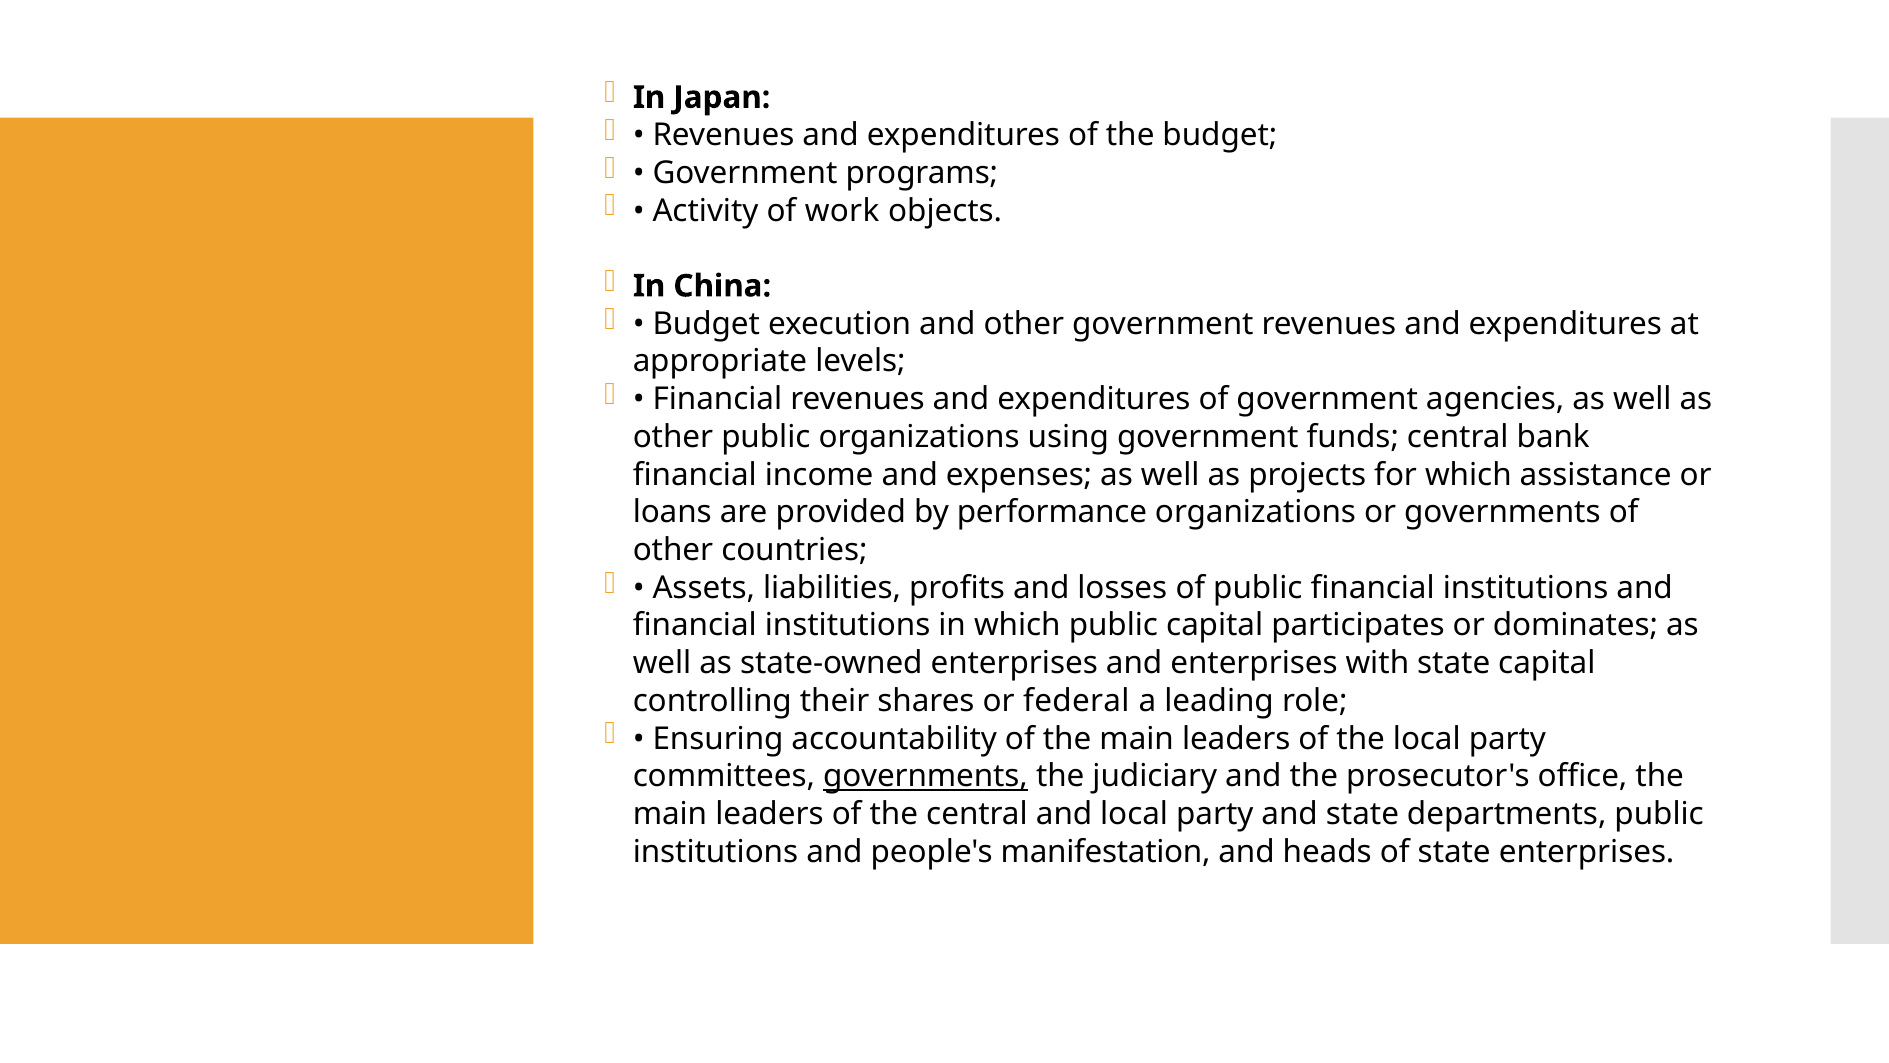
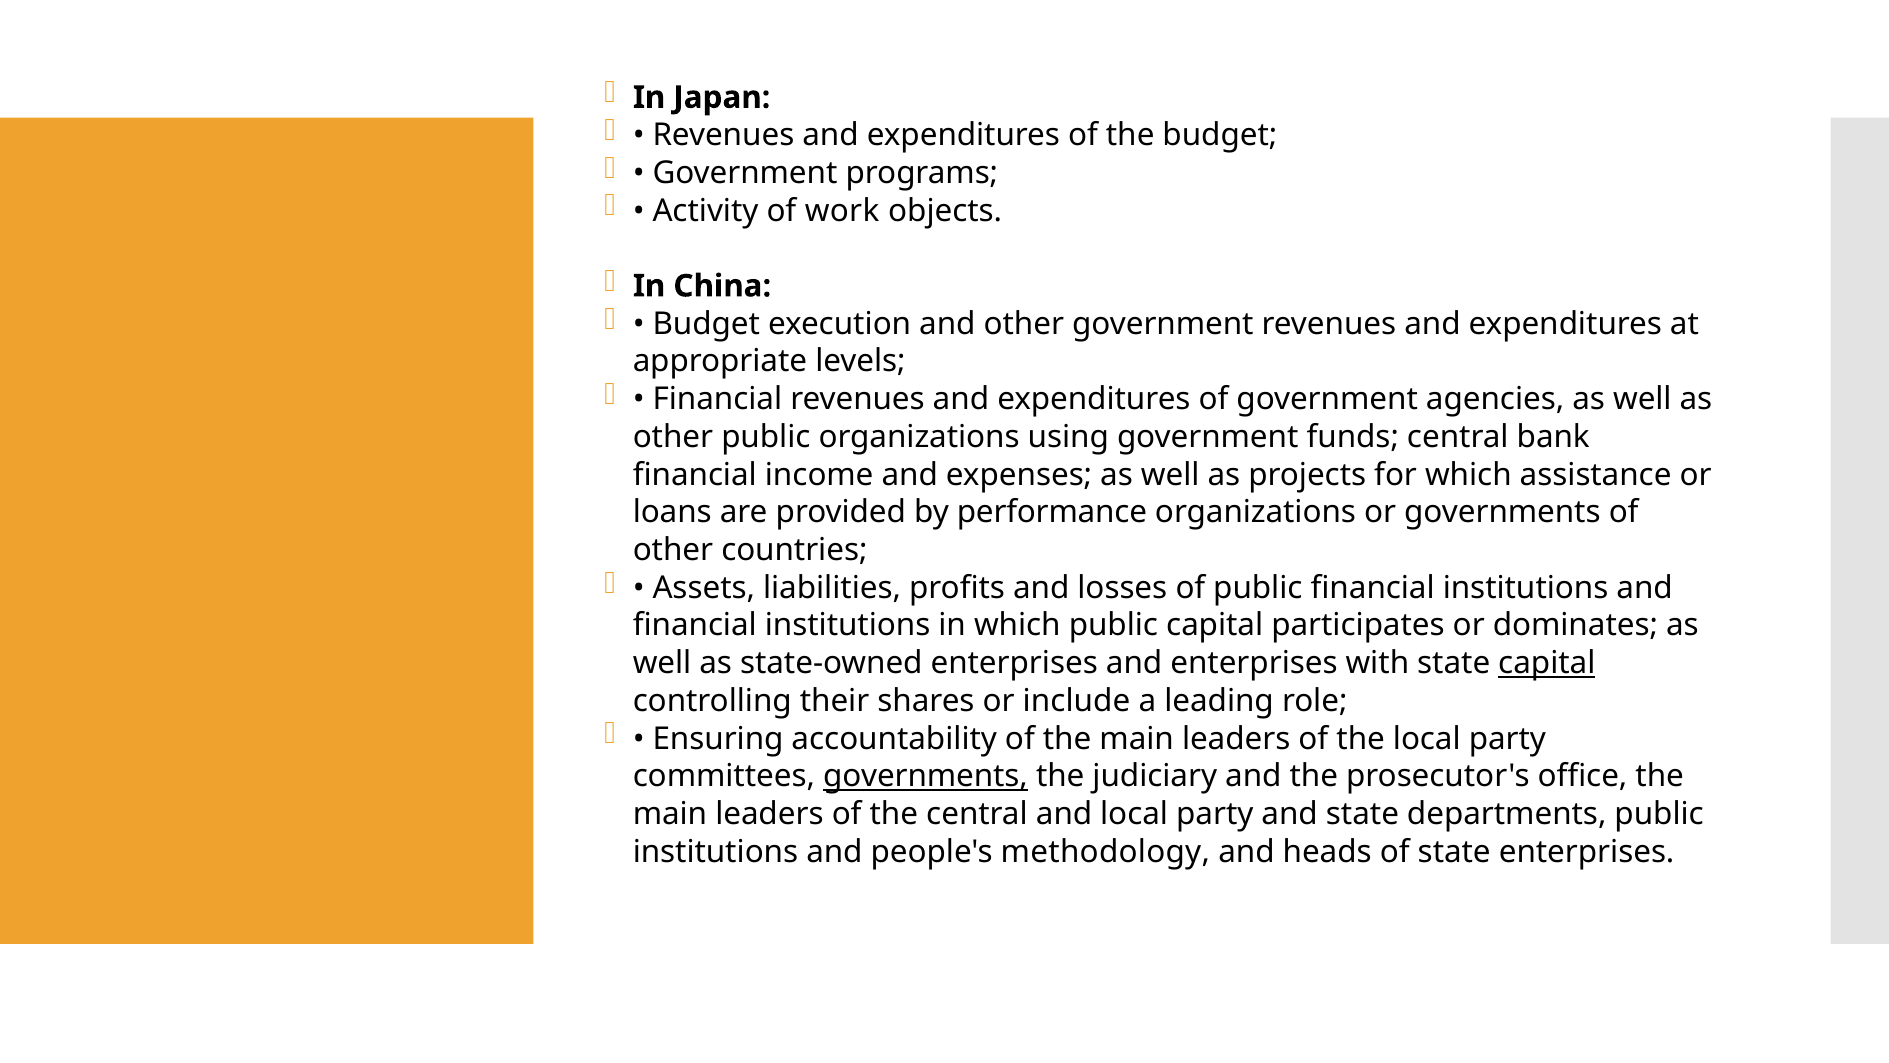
capital underline: none -> present (1547, 663)
federal: federal -> include (1076, 701)
manifestation: manifestation -> methodology (1105, 852)
